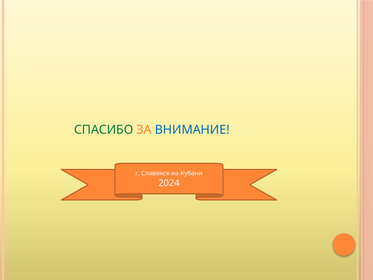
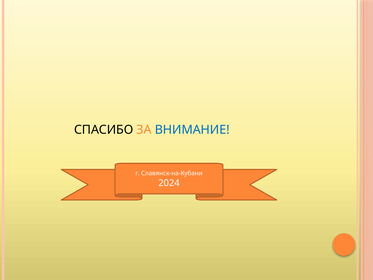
СПАСИБО colour: green -> black (104, 130)
